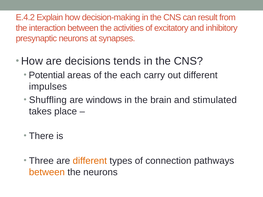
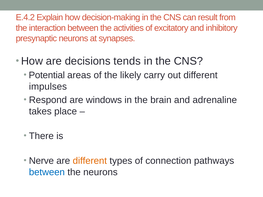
each: each -> likely (131, 75)
Shuffling: Shuffling -> Respond (48, 100)
stimulated: stimulated -> adrenaline (215, 100)
Three: Three -> Nerve (41, 161)
between colour: orange -> blue (47, 172)
